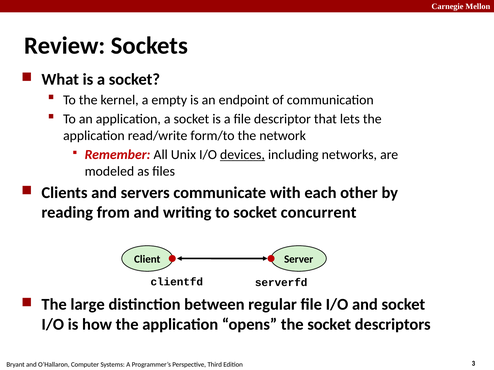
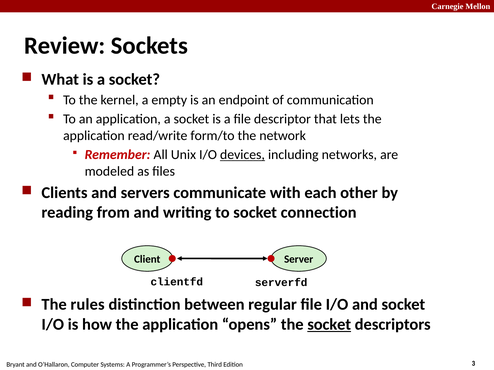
concurrent: concurrent -> connection (319, 213)
large: large -> rules (88, 305)
socket underline: none -> present (329, 325)
